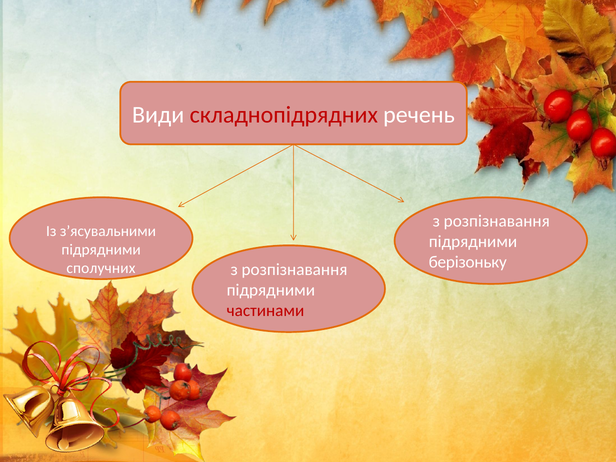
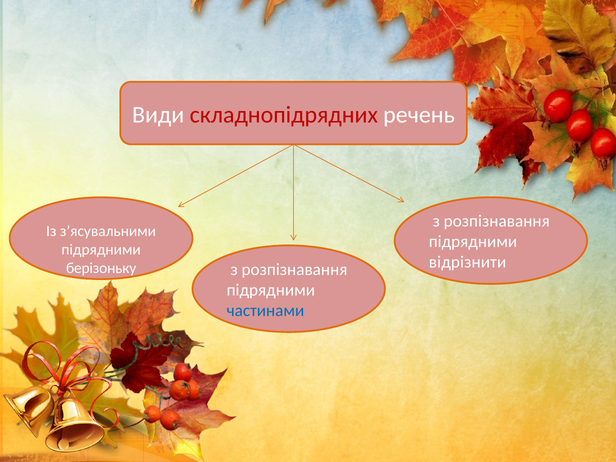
берізоньку: берізоньку -> відрізнити (468, 262)
сполучних: сполучних -> берізоньку (101, 268)
частинами colour: red -> blue (265, 310)
